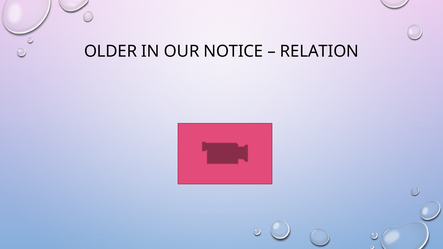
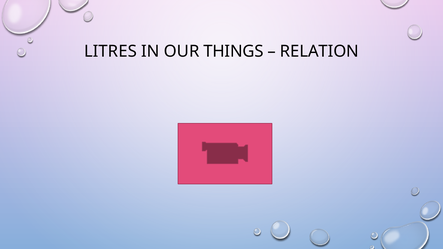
OLDER: OLDER -> LITRES (110, 51)
NOTICE: NOTICE -> THINGS (233, 51)
